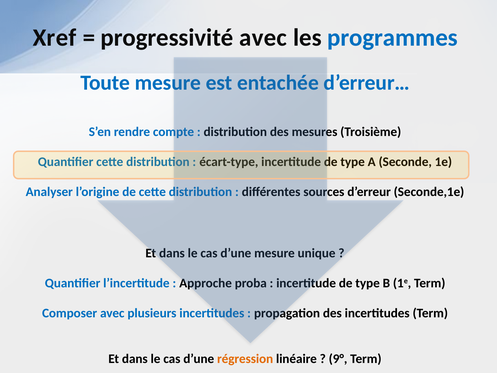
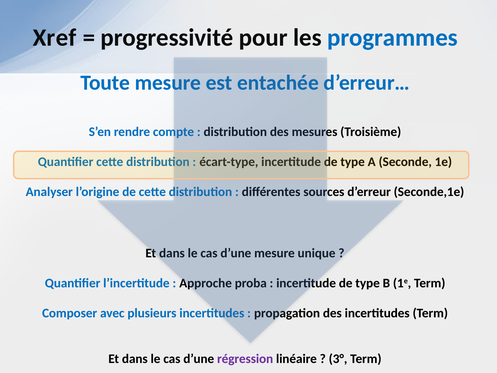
progressivité avec: avec -> pour (263, 38)
régression colour: orange -> purple (245, 358)
9°: 9° -> 3° (338, 358)
